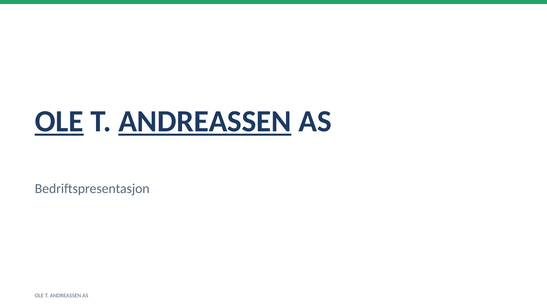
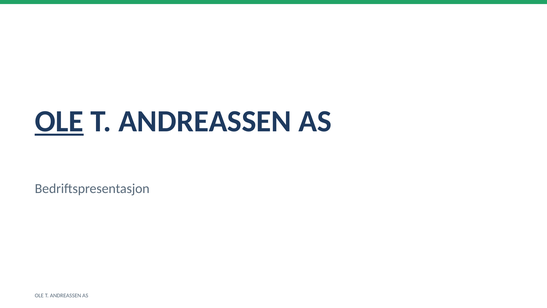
ANDREASSEN underline: present -> none (205, 121)
